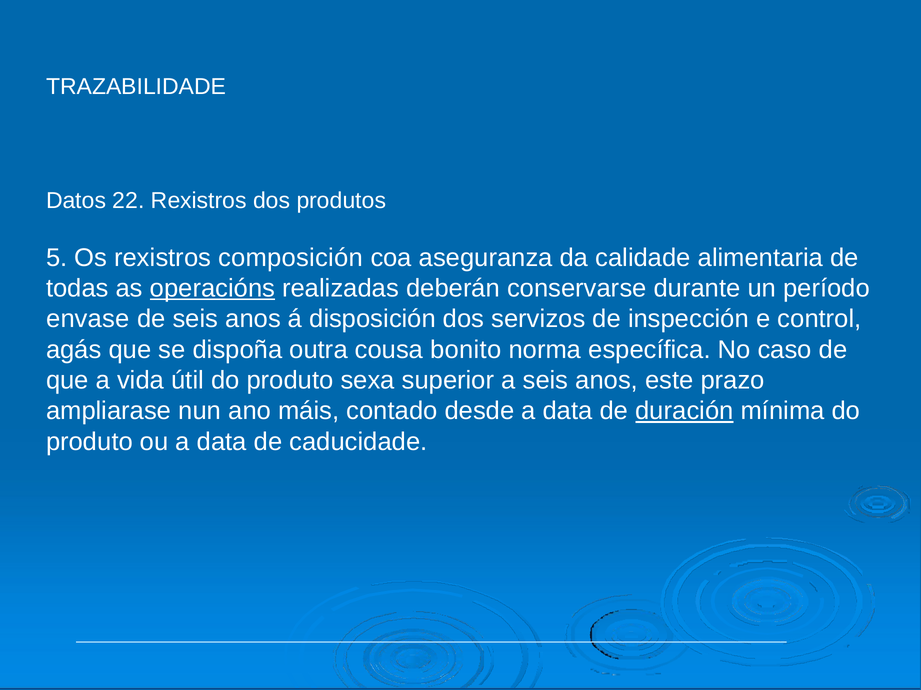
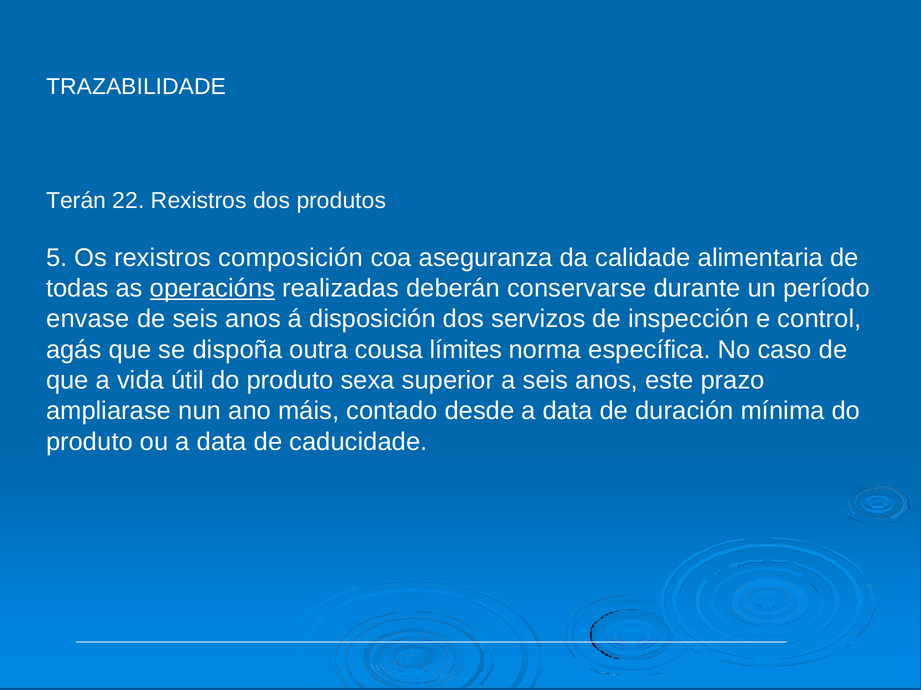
Datos: Datos -> Terán (76, 201)
bonito: bonito -> límites (466, 350)
duración underline: present -> none (684, 411)
